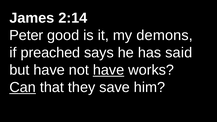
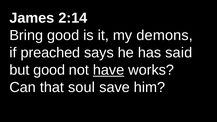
Peter: Peter -> Bring (26, 35)
but have: have -> good (49, 70)
Can underline: present -> none (23, 87)
they: they -> soul (82, 87)
